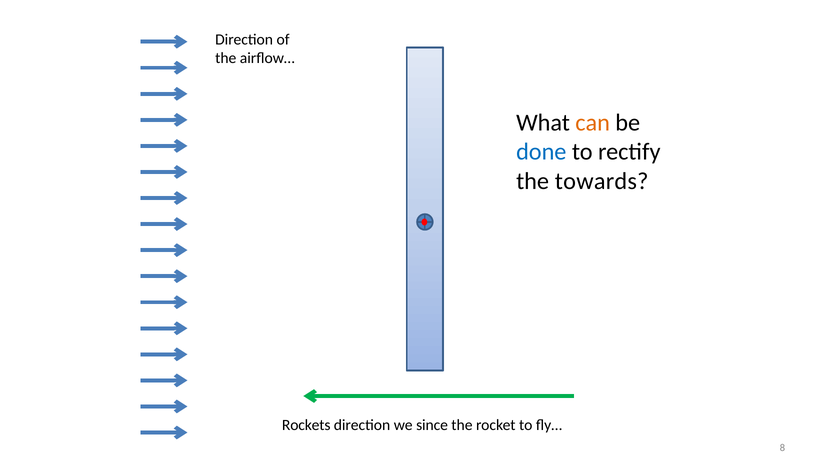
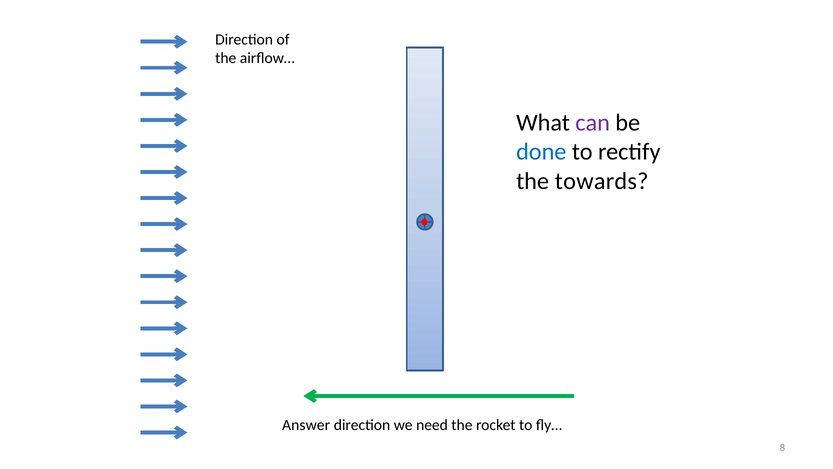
can colour: orange -> purple (593, 123)
Rockets: Rockets -> Answer (306, 425)
since: since -> need (432, 425)
